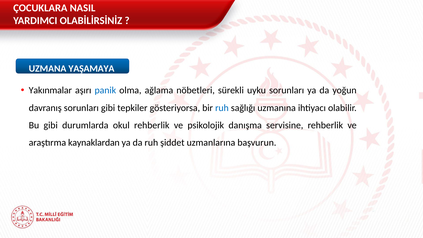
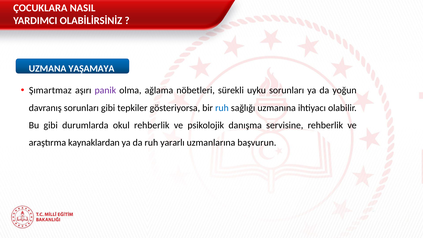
Yakınmalar: Yakınmalar -> Şımartmaz (50, 90)
panik colour: blue -> purple (105, 90)
şiddet: şiddet -> yararlı (172, 143)
